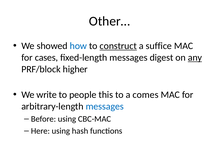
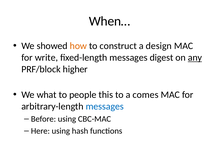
Other…: Other… -> When… (110, 21)
how colour: blue -> orange (78, 46)
construct underline: present -> none (118, 46)
suffice: suffice -> design (159, 46)
cases: cases -> write (46, 58)
write: write -> what (47, 95)
